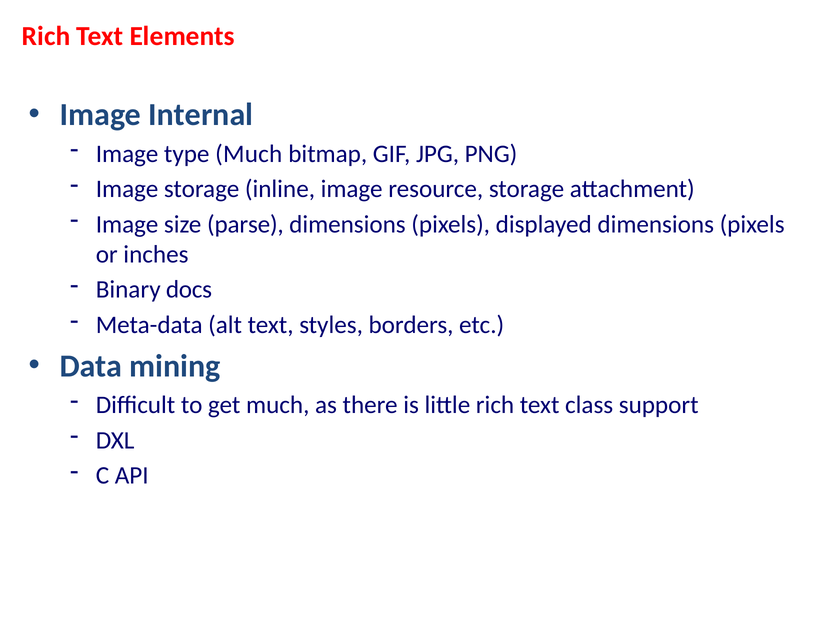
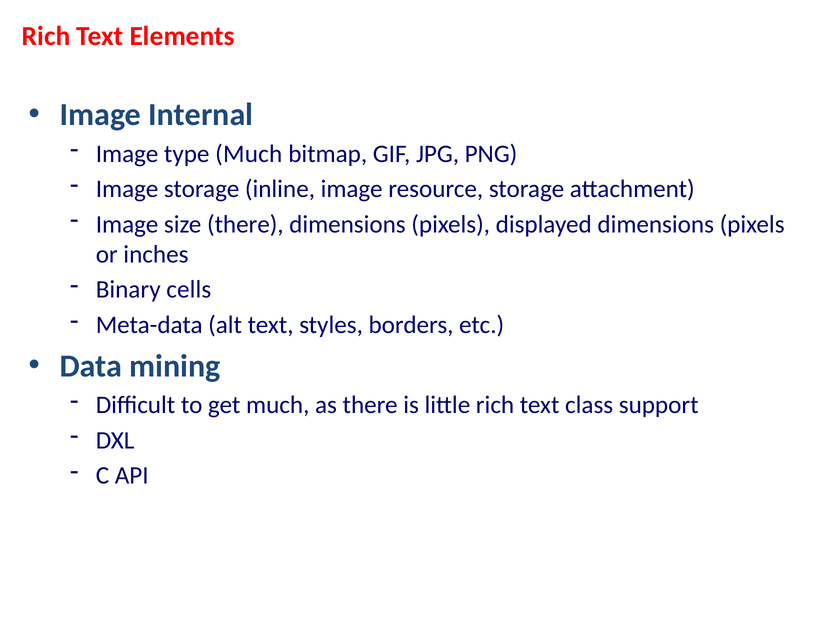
size parse: parse -> there (245, 224)
docs: docs -> cells (189, 290)
